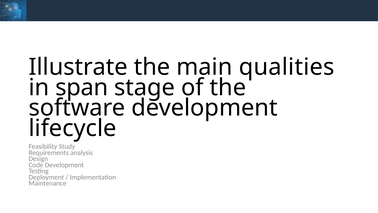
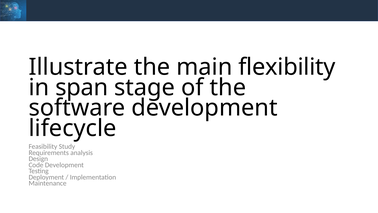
qualities: qualities -> flexibility (287, 67)
